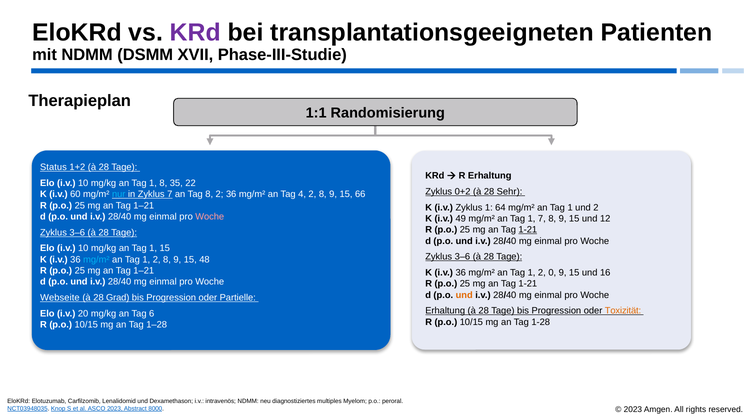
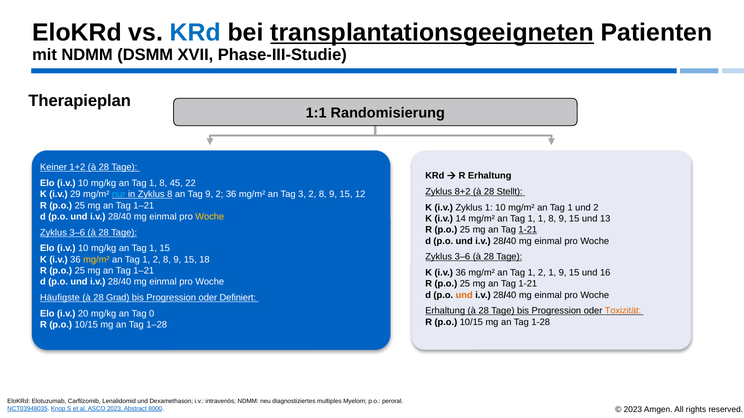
KRd colour: purple -> blue (195, 33)
transplantationsgeeigneten underline: none -> present (432, 33)
Status: Status -> Keiner (54, 168)
35: 35 -> 45 (176, 183)
0+2: 0+2 -> 8+2 (463, 192)
Sehr: Sehr -> Stellt (510, 192)
60: 60 -> 29 (75, 195)
Zyklus 7: 7 -> 8 (170, 195)
Tag 8: 8 -> 9 (209, 195)
4: 4 -> 3 (302, 195)
66: 66 -> 12 (360, 195)
1 64: 64 -> 10 (500, 208)
Woche colour: pink -> yellow (210, 217)
49: 49 -> 14 (461, 219)
1 7: 7 -> 1 (542, 219)
12: 12 -> 13 (605, 219)
mg/m² colour: light blue -> yellow (96, 260)
48: 48 -> 18 (204, 260)
2 0: 0 -> 1 (552, 273)
Webseite: Webseite -> Häufigste (60, 298)
Partielle: Partielle -> Definiert (238, 298)
6: 6 -> 0 (152, 314)
